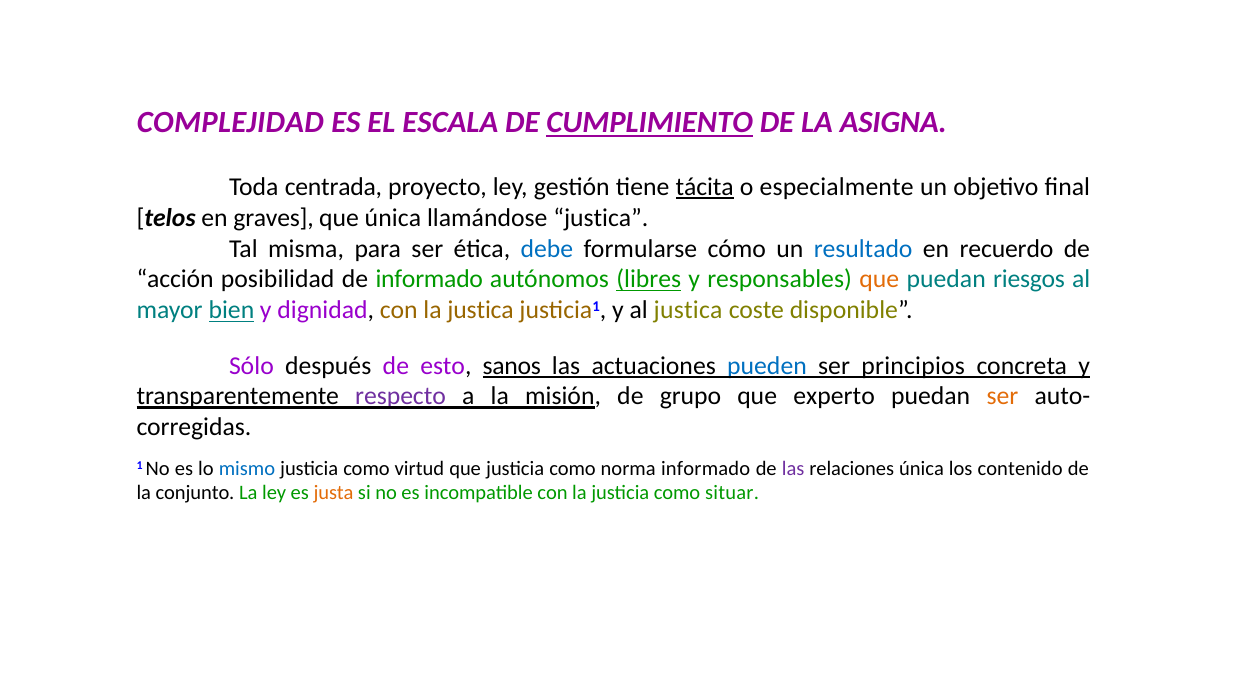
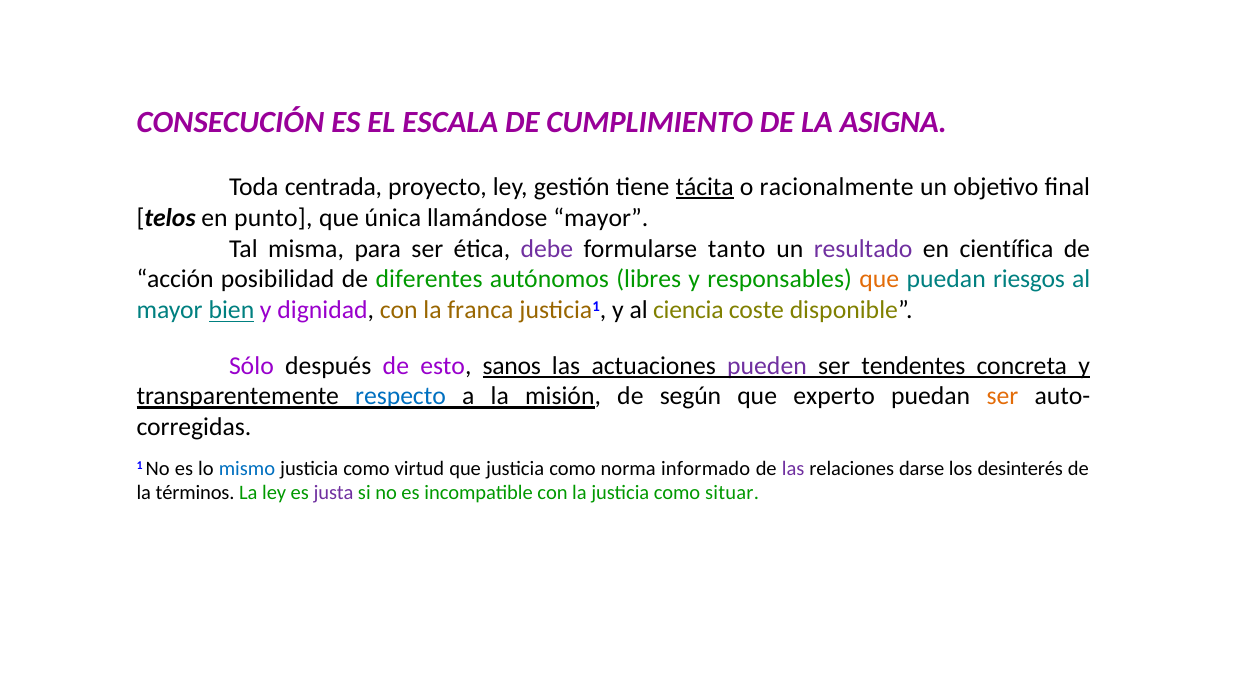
COMPLEJIDAD: COMPLEJIDAD -> CONSECUCIÓN (230, 123)
CUMPLIMIENTO underline: present -> none (650, 123)
especialmente: especialmente -> racionalmente (837, 187)
graves: graves -> punto (273, 218)
llamándose justica: justica -> mayor (601, 218)
debe colour: blue -> purple (547, 249)
cómo: cómo -> tanto (737, 249)
resultado colour: blue -> purple (863, 249)
recuerdo: recuerdo -> científica (1006, 249)
de informado: informado -> diferentes (429, 280)
libres underline: present -> none (649, 280)
la justica: justica -> franca (480, 311)
al justica: justica -> ciencia (688, 311)
pueden colour: blue -> purple (767, 366)
principios: principios -> tendentes (913, 366)
respecto colour: purple -> blue (401, 397)
grupo: grupo -> según (690, 397)
relaciones única: única -> darse (922, 469)
contenido: contenido -> desinterés (1020, 469)
conjunto: conjunto -> términos (195, 494)
justa colour: orange -> purple (334, 494)
